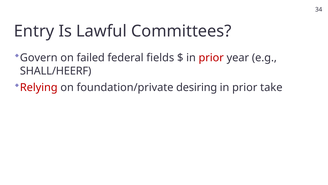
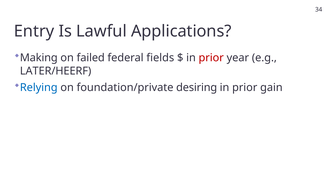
Committees: Committees -> Applications (181, 31)
Govern: Govern -> Making (39, 58)
SHALL/HEERF: SHALL/HEERF -> LATER/HEERF (56, 71)
Relying colour: red -> blue (39, 87)
take: take -> gain (271, 87)
